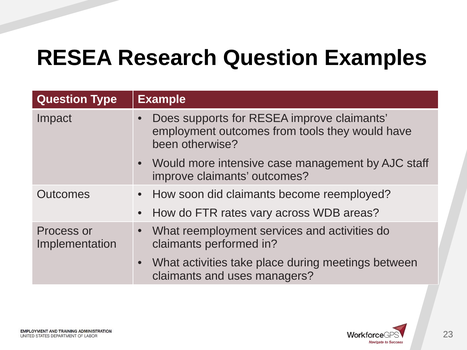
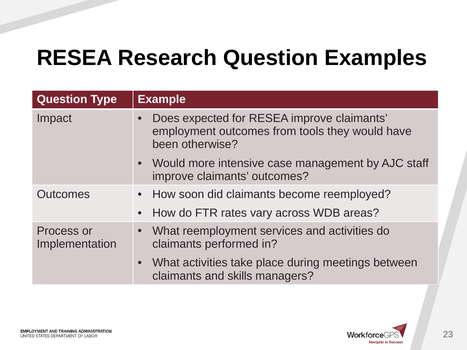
supports: supports -> expected (206, 118)
uses: uses -> skills (240, 276)
